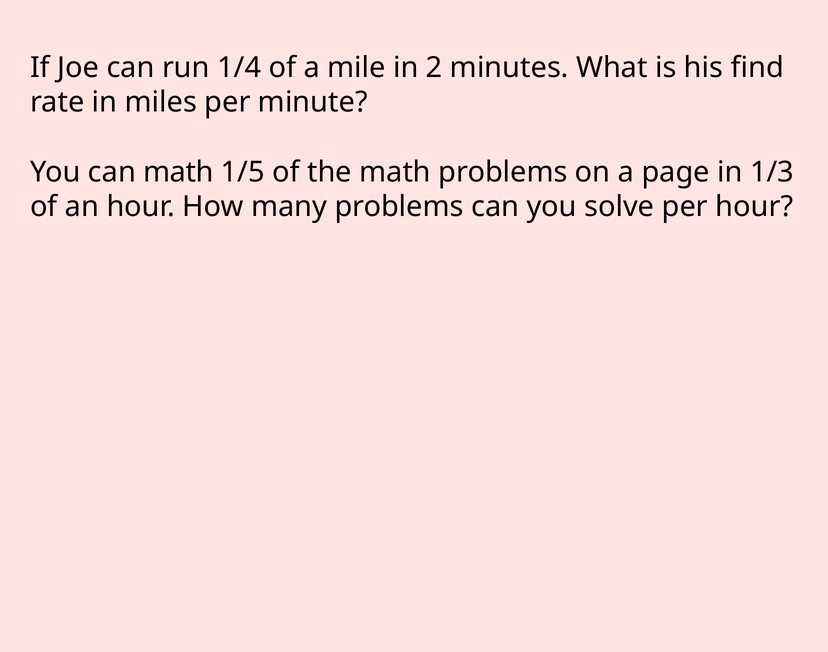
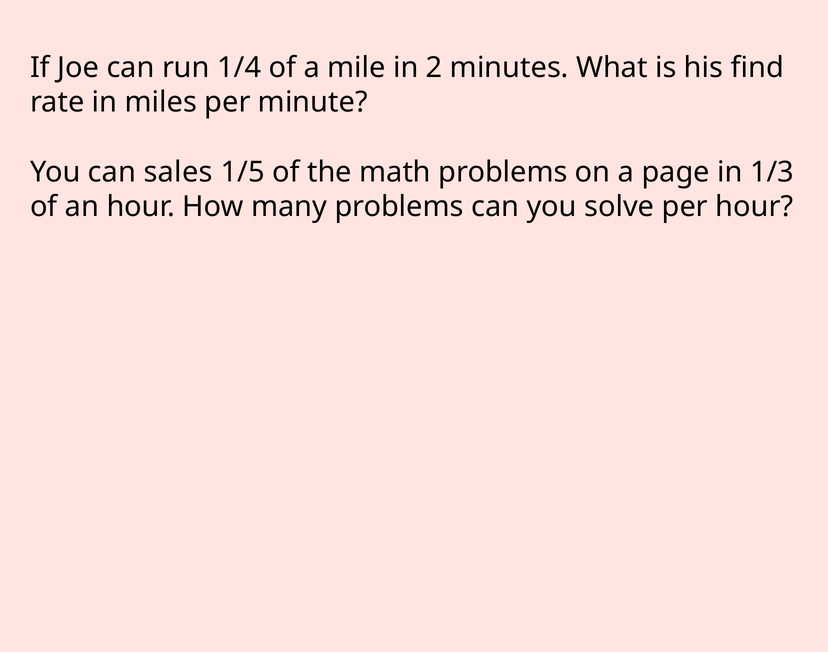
can math: math -> sales (178, 172)
